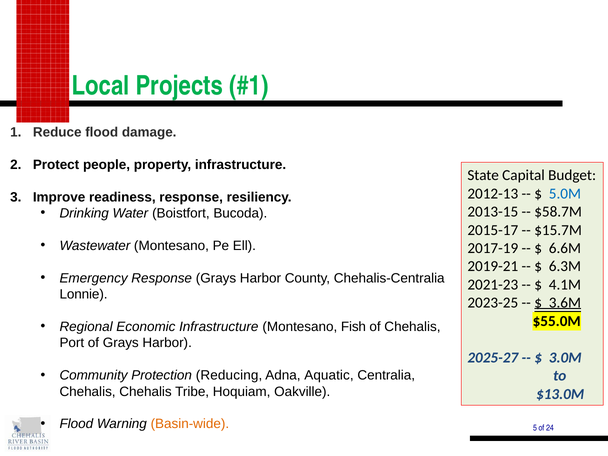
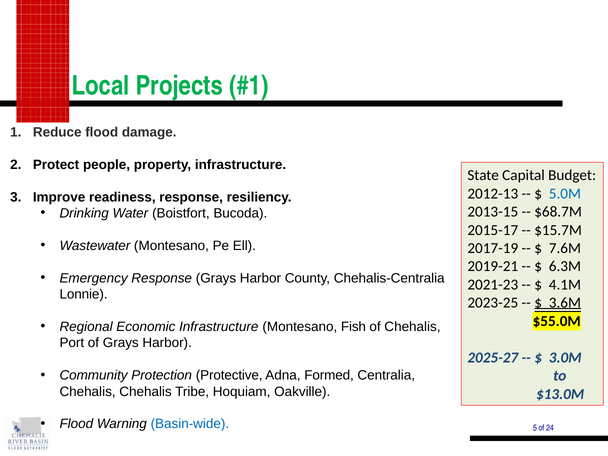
$58.7M: $58.7M -> $68.7M (558, 212)
6.6M: 6.6M -> 7.6M (565, 248)
Reducing: Reducing -> Protective (229, 375)
Aquatic: Aquatic -> Formed (329, 375)
Basin-wide colour: orange -> blue (190, 424)
